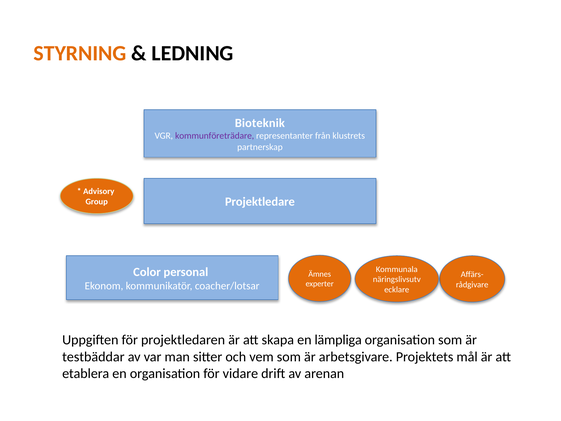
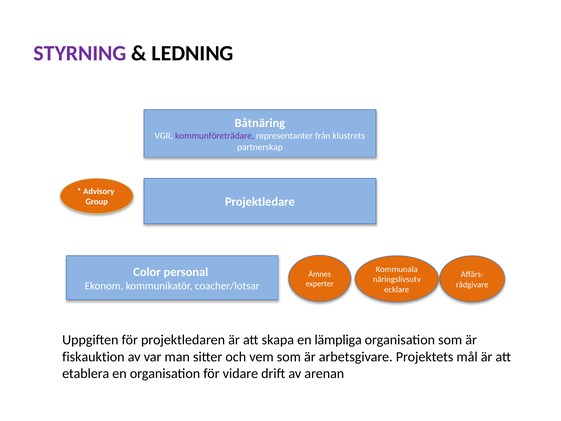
STYRNING colour: orange -> purple (80, 53)
Bioteknik: Bioteknik -> Båtnäring (260, 123)
testbäddar: testbäddar -> fiskauktion (93, 357)
